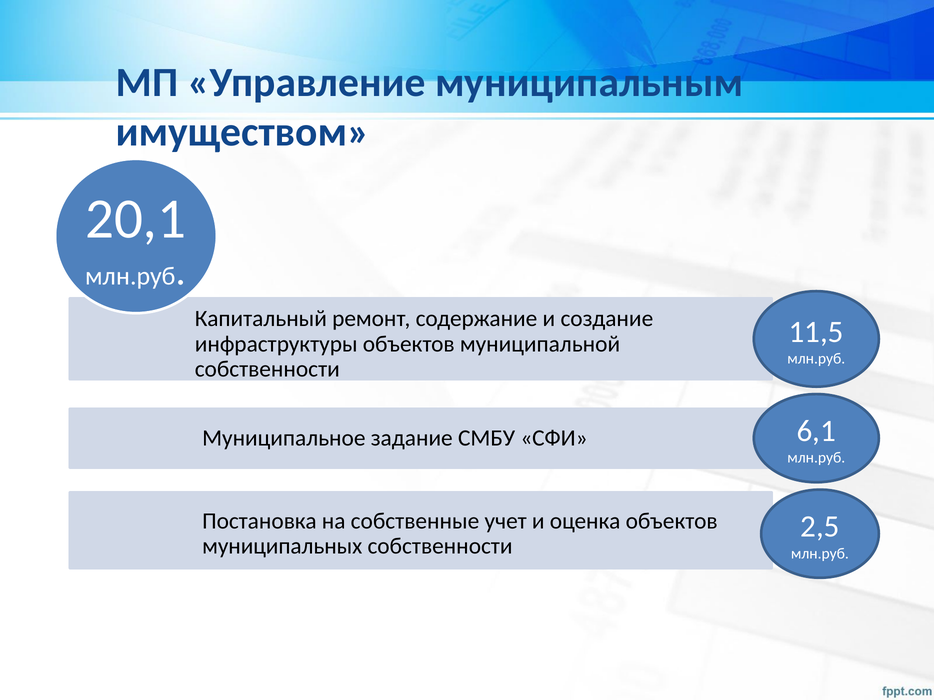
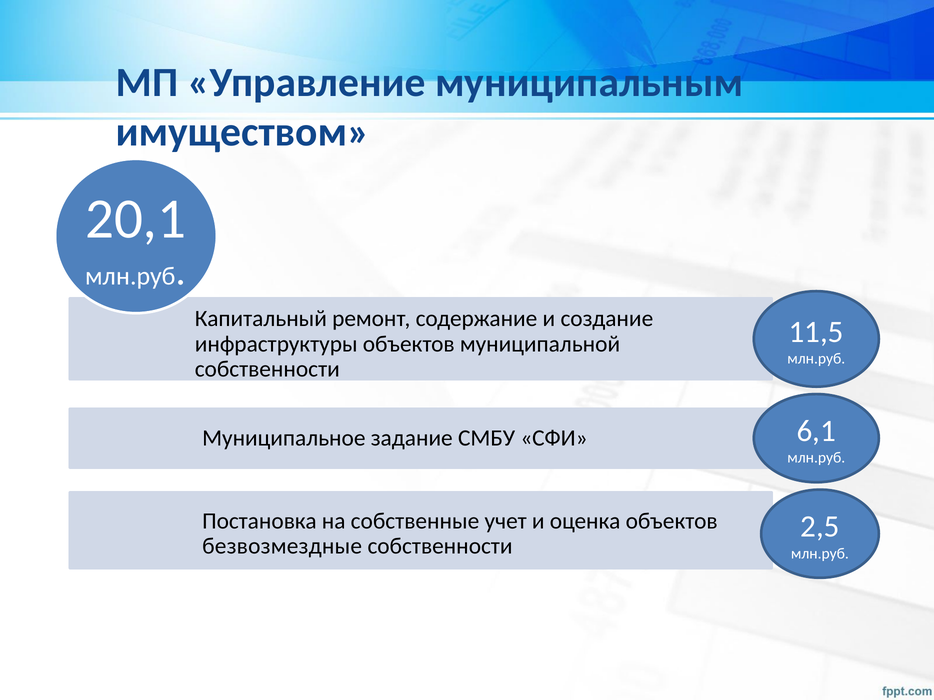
муниципальных: муниципальных -> безвозмездные (282, 547)
